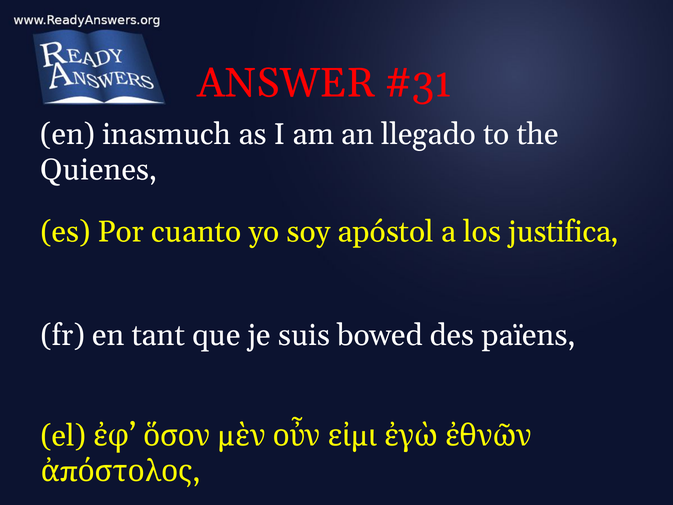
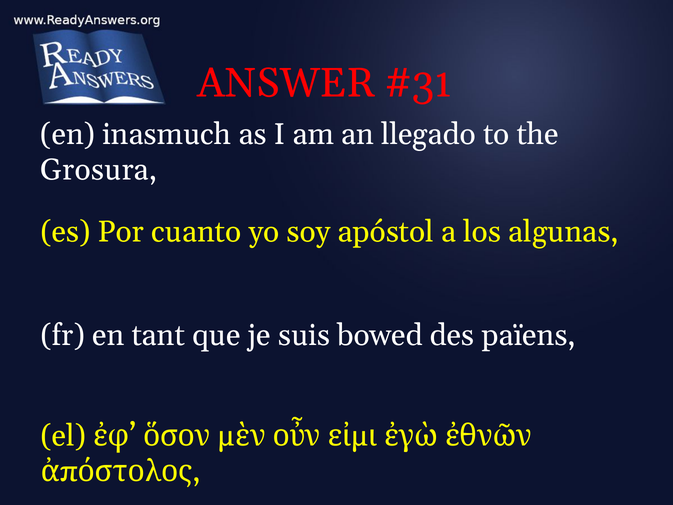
Quienes: Quienes -> Grosura (99, 170)
justifica: justifica -> algunas (563, 232)
